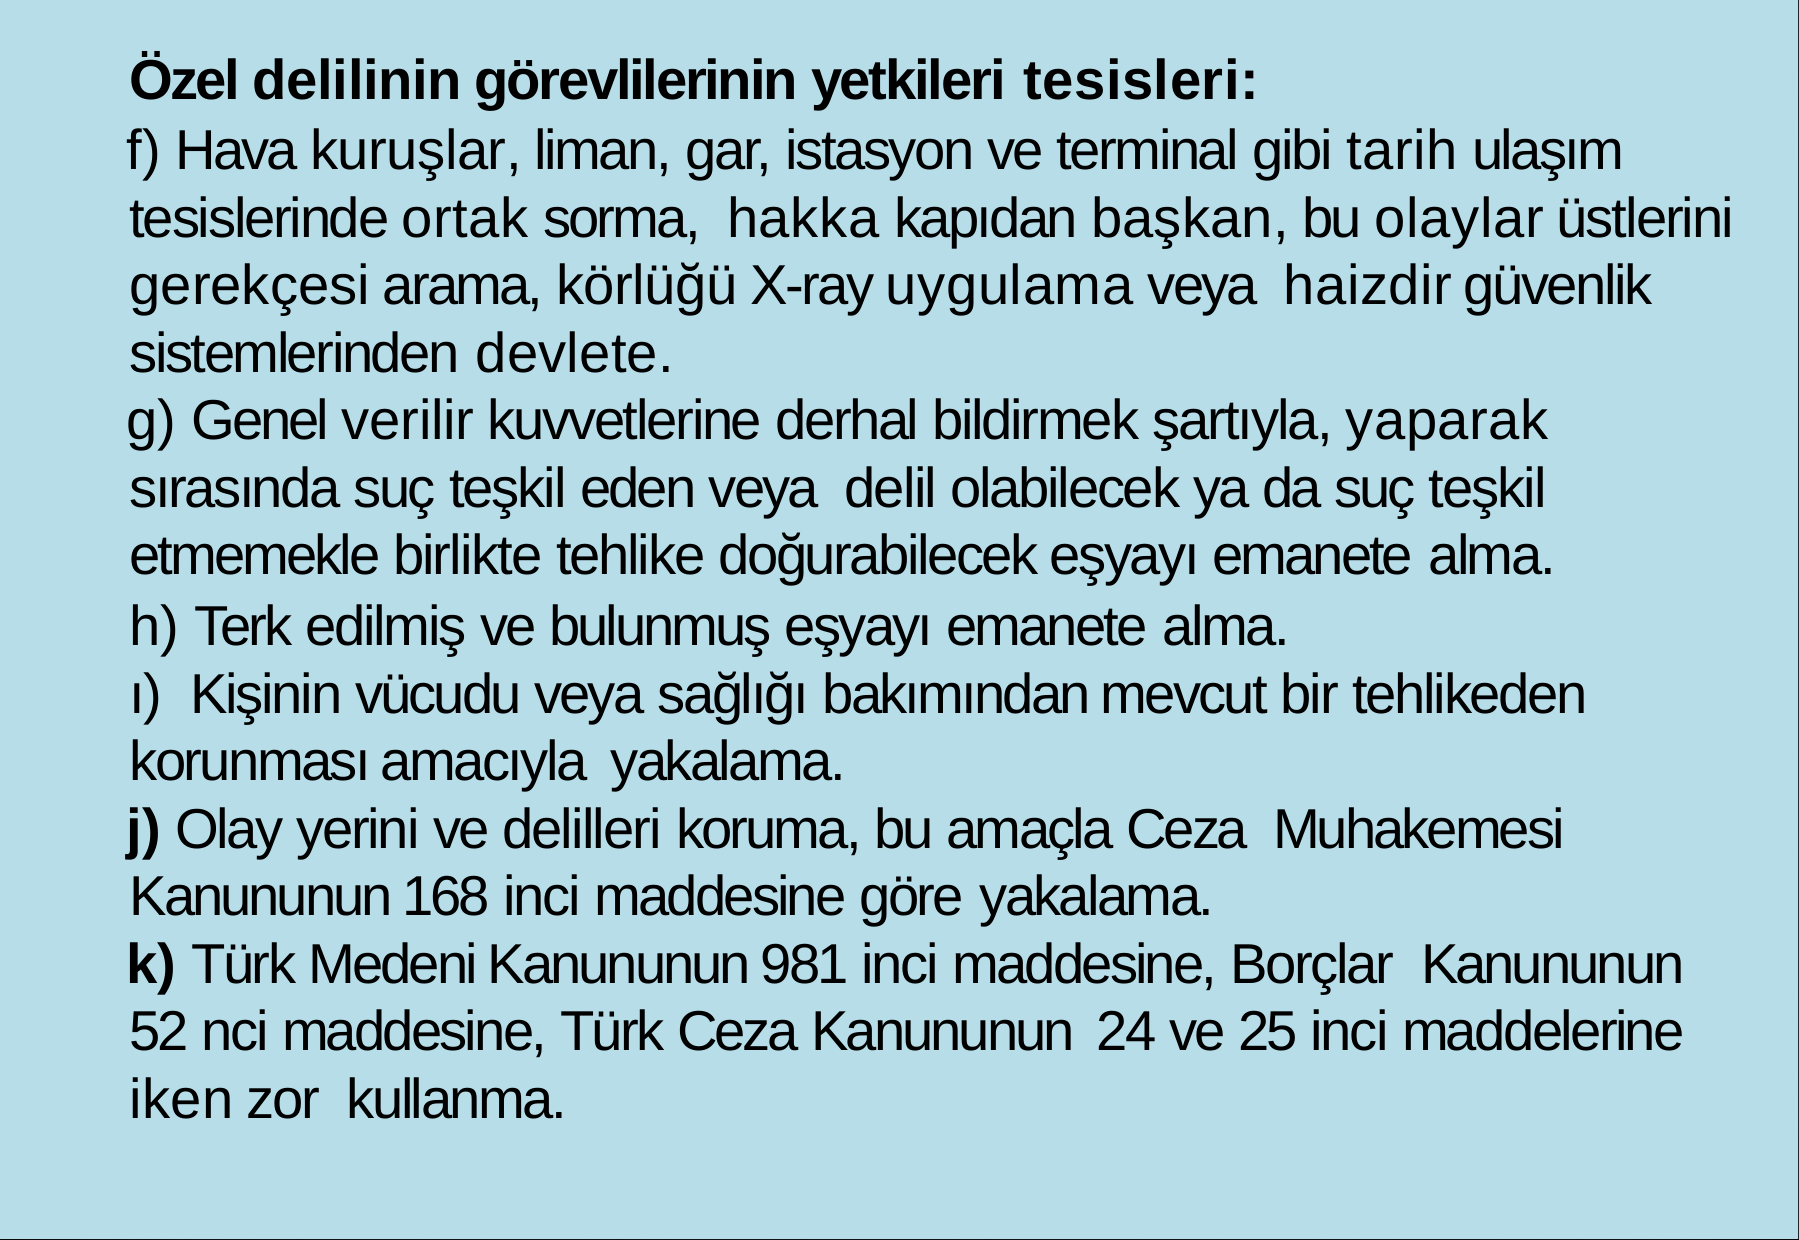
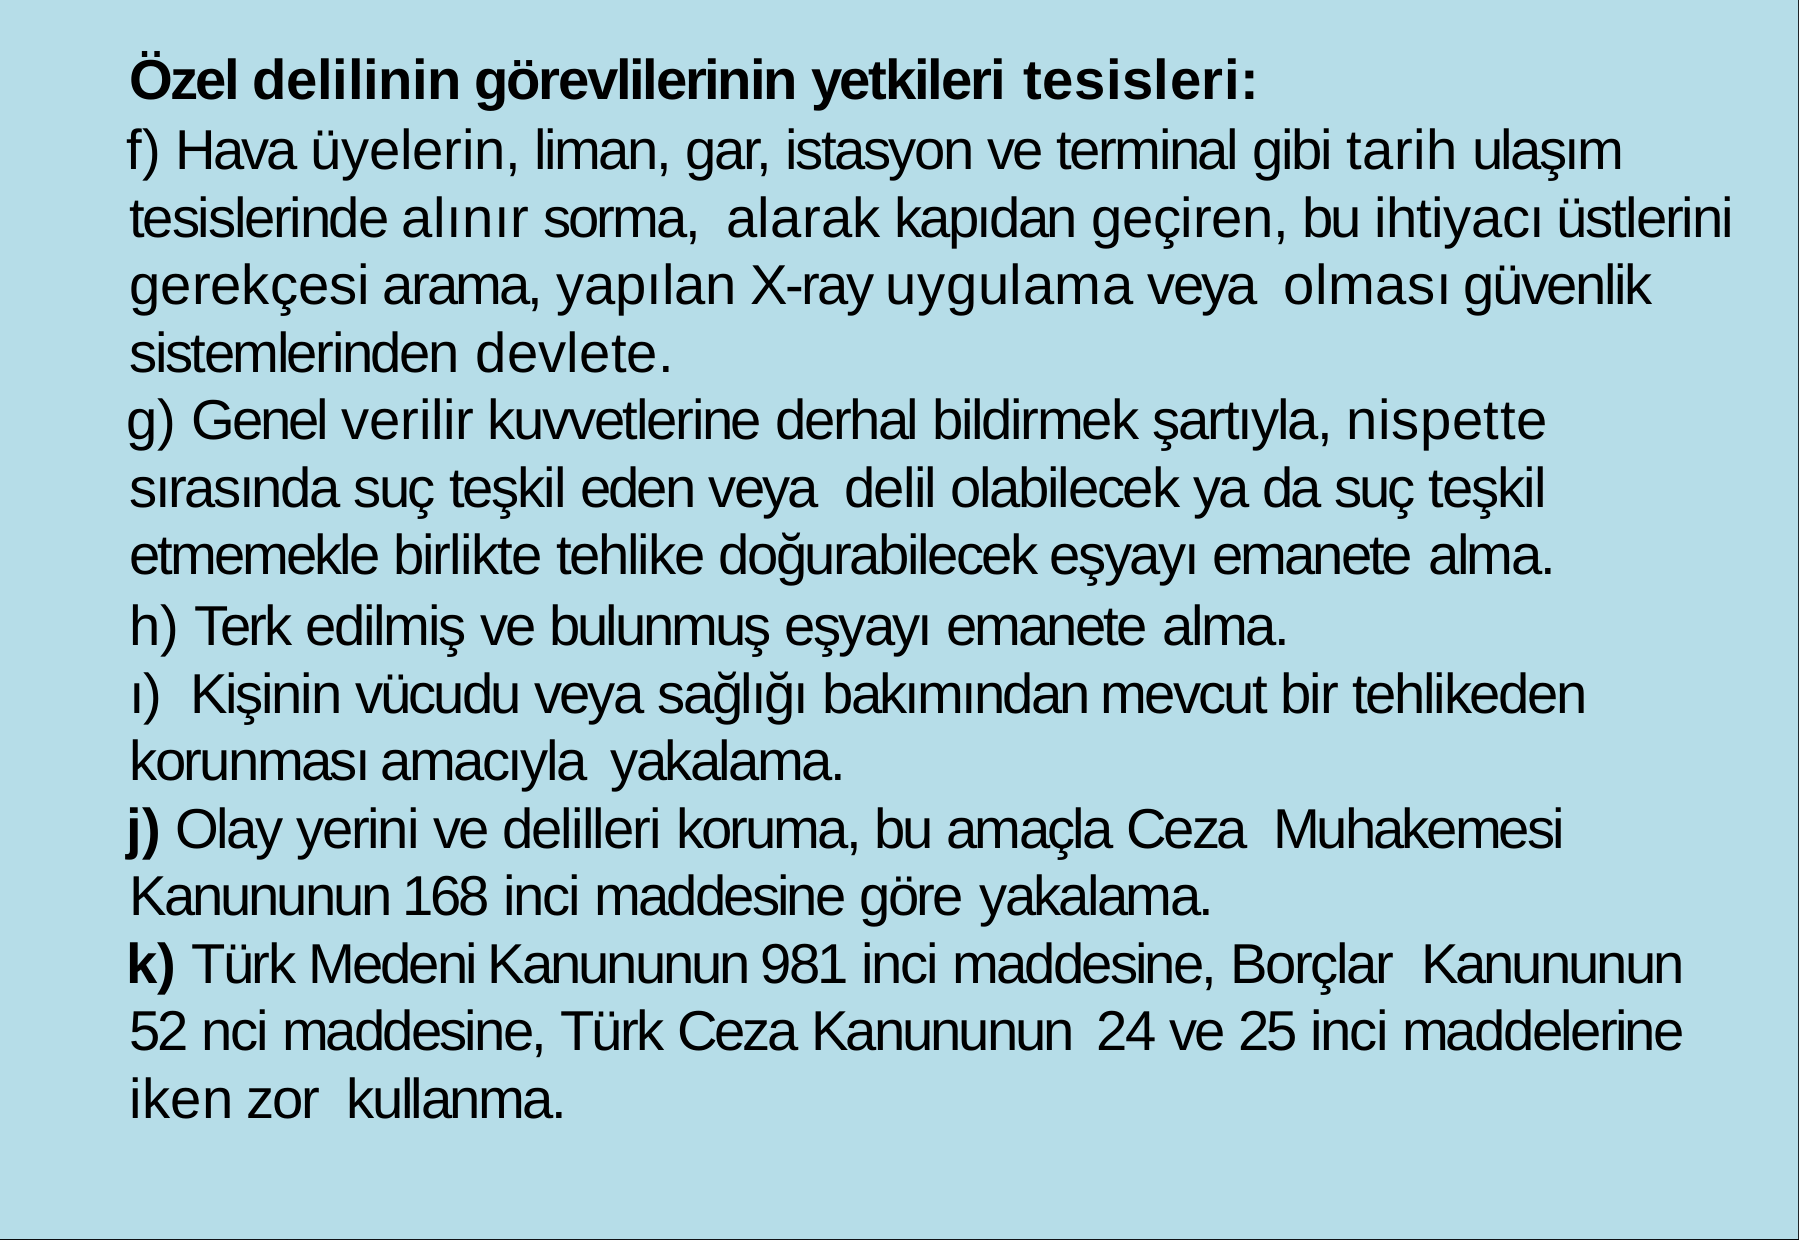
kuruşlar: kuruşlar -> üyelerin (416, 151)
ortak: ortak -> alınır (465, 219)
sorma hakka: hakka -> alarak (803, 219)
başkan: başkan -> geçiren (1190, 219)
olaylar: olaylar -> ihtiyacı (1460, 219)
körlüğü: körlüğü -> yapılan (647, 286)
veya haizdir: haizdir -> olması (1368, 286)
yaparak: yaparak -> nispette (1447, 421)
